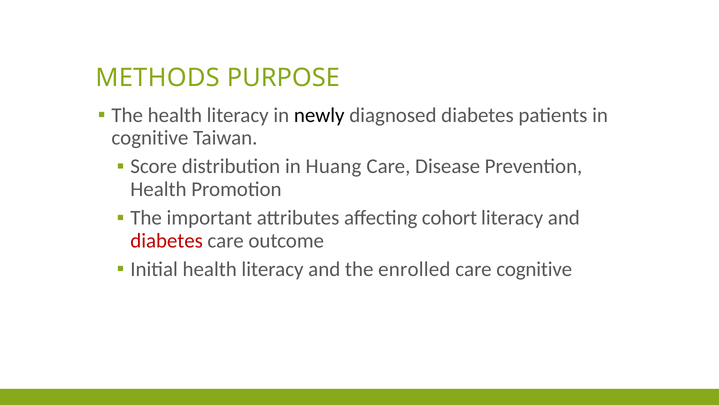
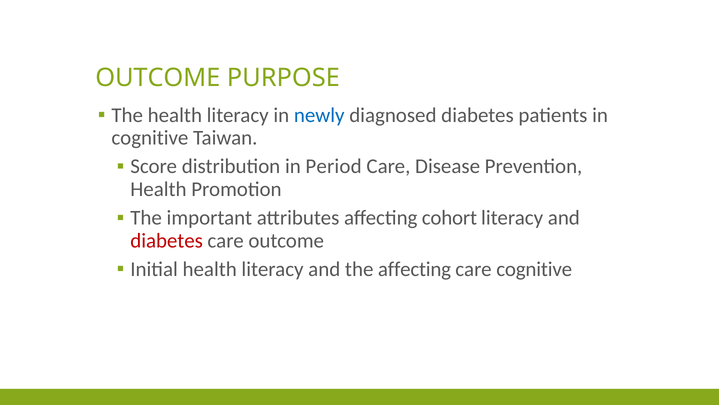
METHODS: METHODS -> OUTCOME (158, 78)
newly colour: black -> blue (319, 115)
Huang: Huang -> Period (334, 166)
the enrolled: enrolled -> affecting (415, 269)
